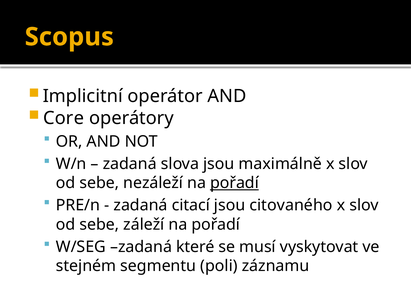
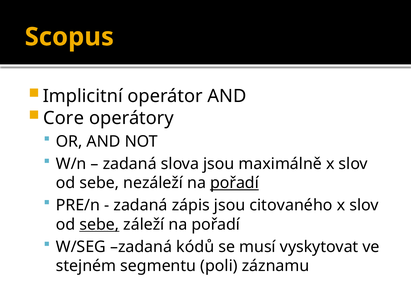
citací: citací -> zápis (191, 205)
sebe underline: none -> present (99, 225)
které: které -> kódů (195, 247)
